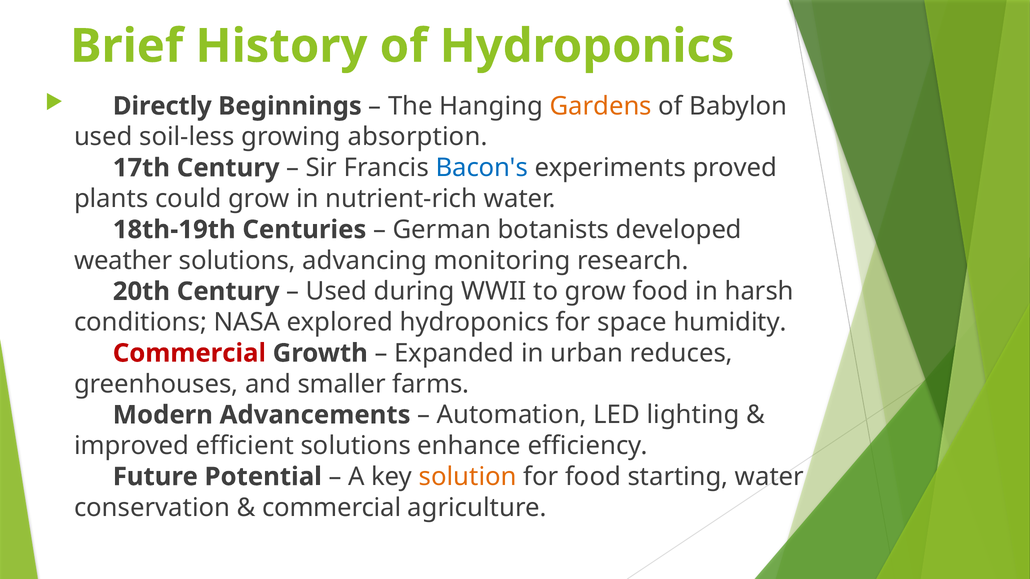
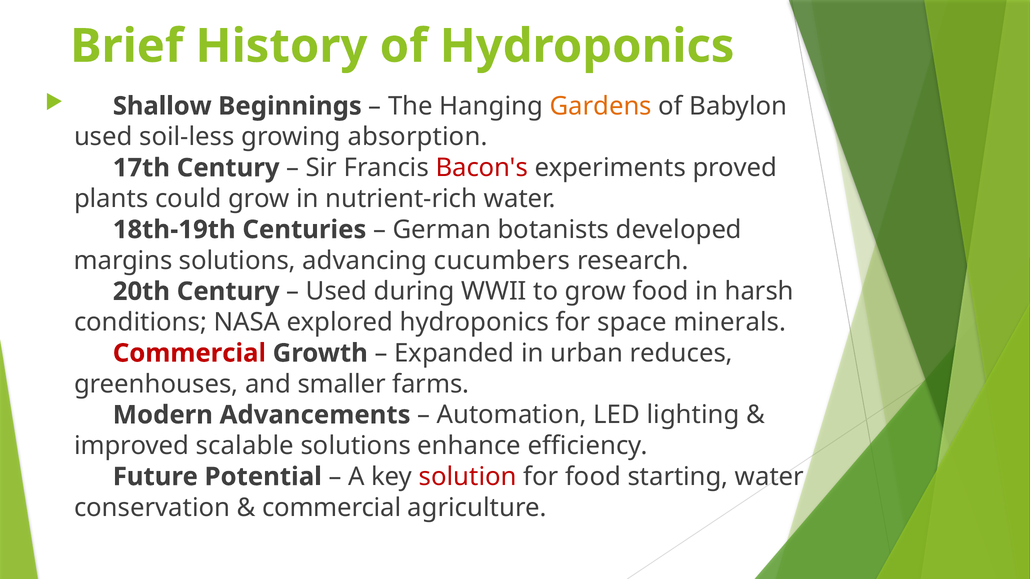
Directly: Directly -> Shallow (162, 106)
Bacon's colour: blue -> red (482, 168)
weather: weather -> margins (123, 261)
monitoring: monitoring -> cucumbers (502, 261)
humidity: humidity -> minerals (730, 322)
efficient: efficient -> scalable (245, 446)
solution colour: orange -> red (468, 477)
